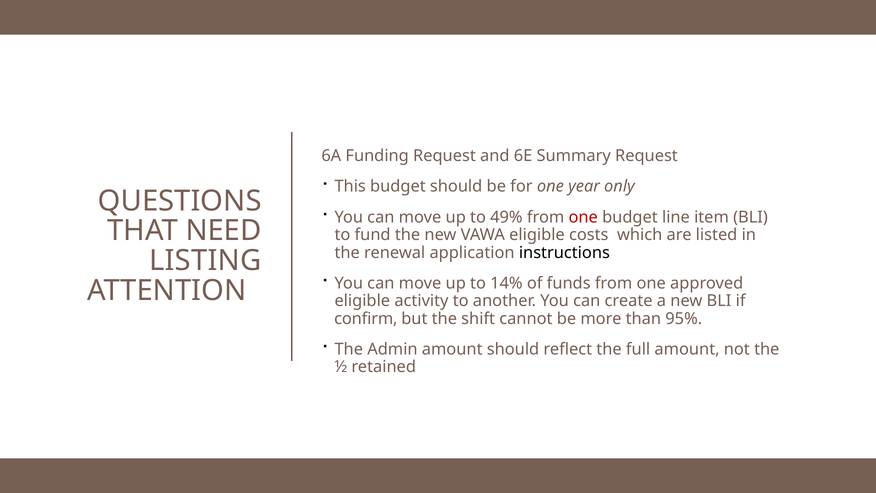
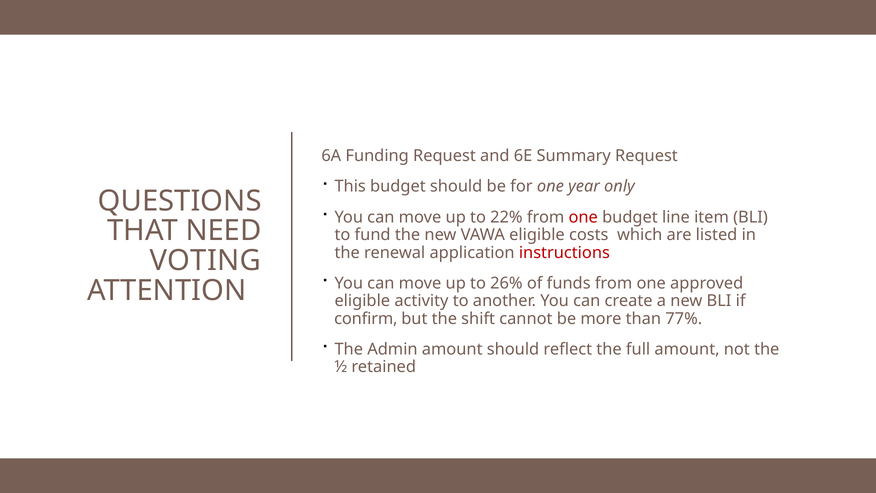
49%: 49% -> 22% (506, 217)
instructions colour: black -> red (564, 252)
LISTING: LISTING -> VOTING (205, 261)
14%: 14% -> 26% (506, 283)
95%: 95% -> 77% (684, 318)
